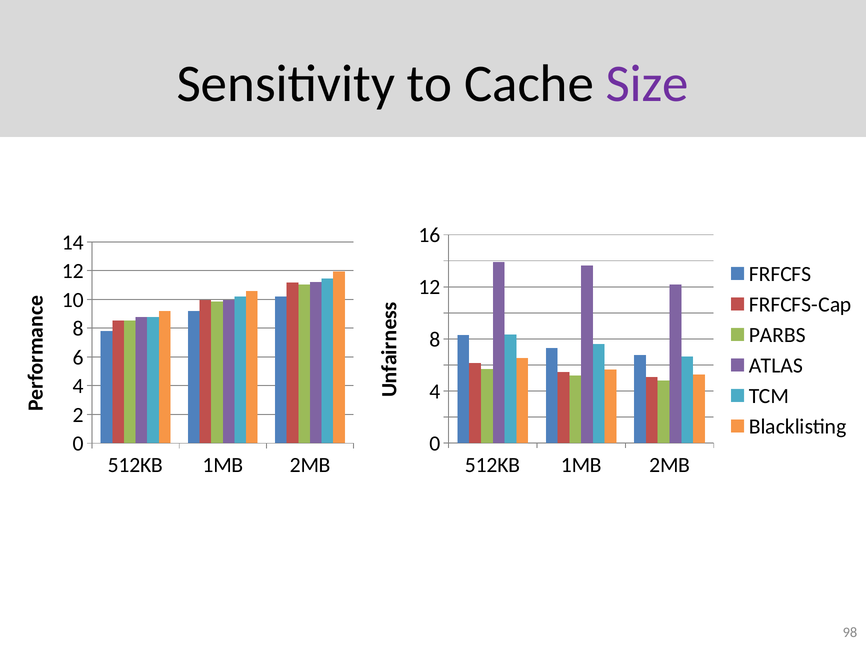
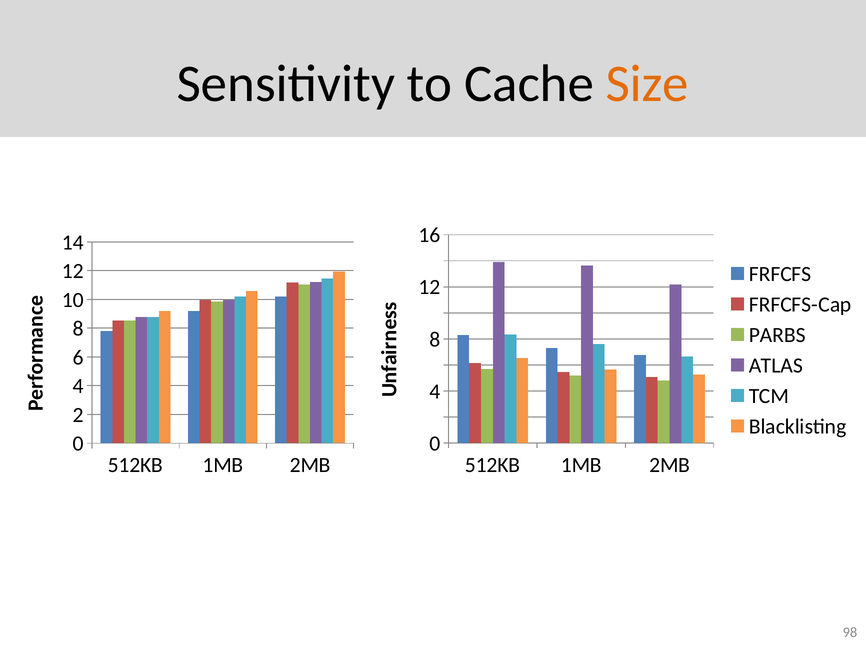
Size colour: purple -> orange (647, 84)
